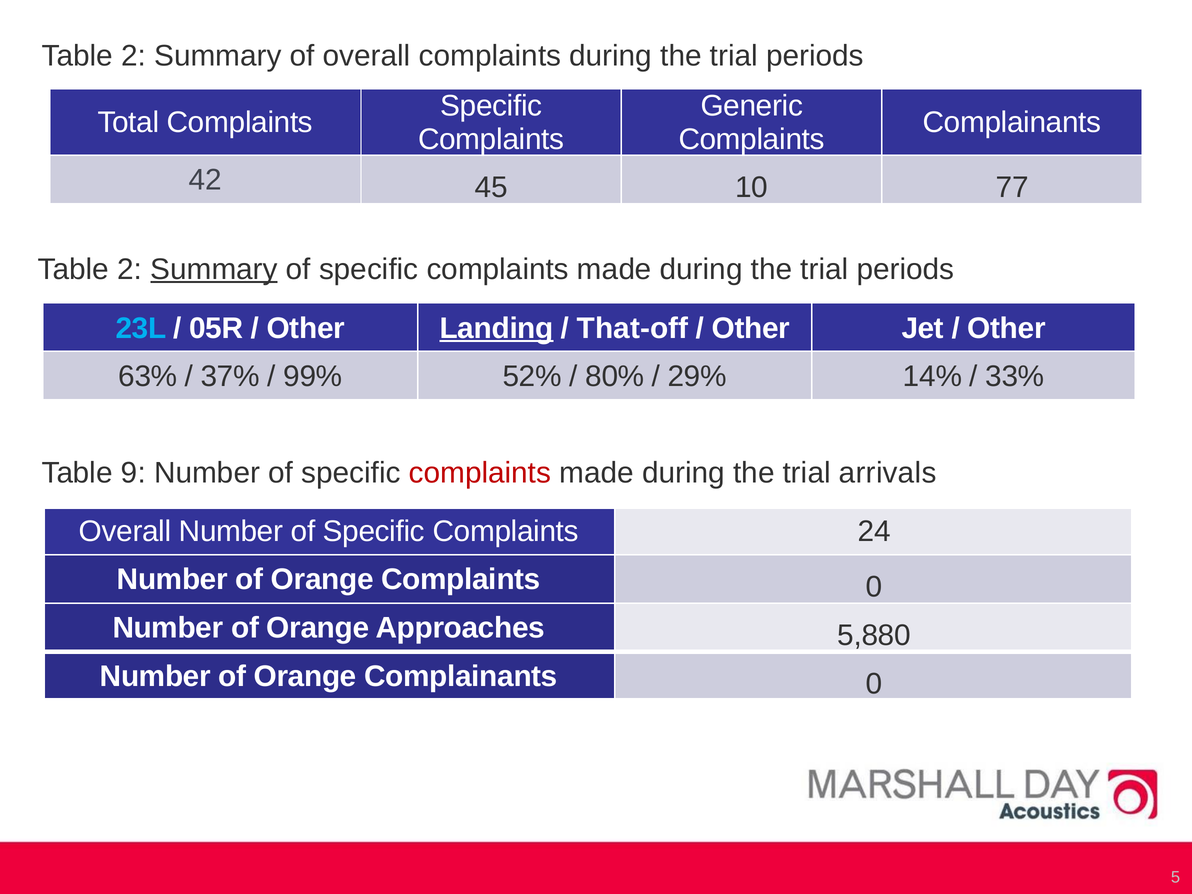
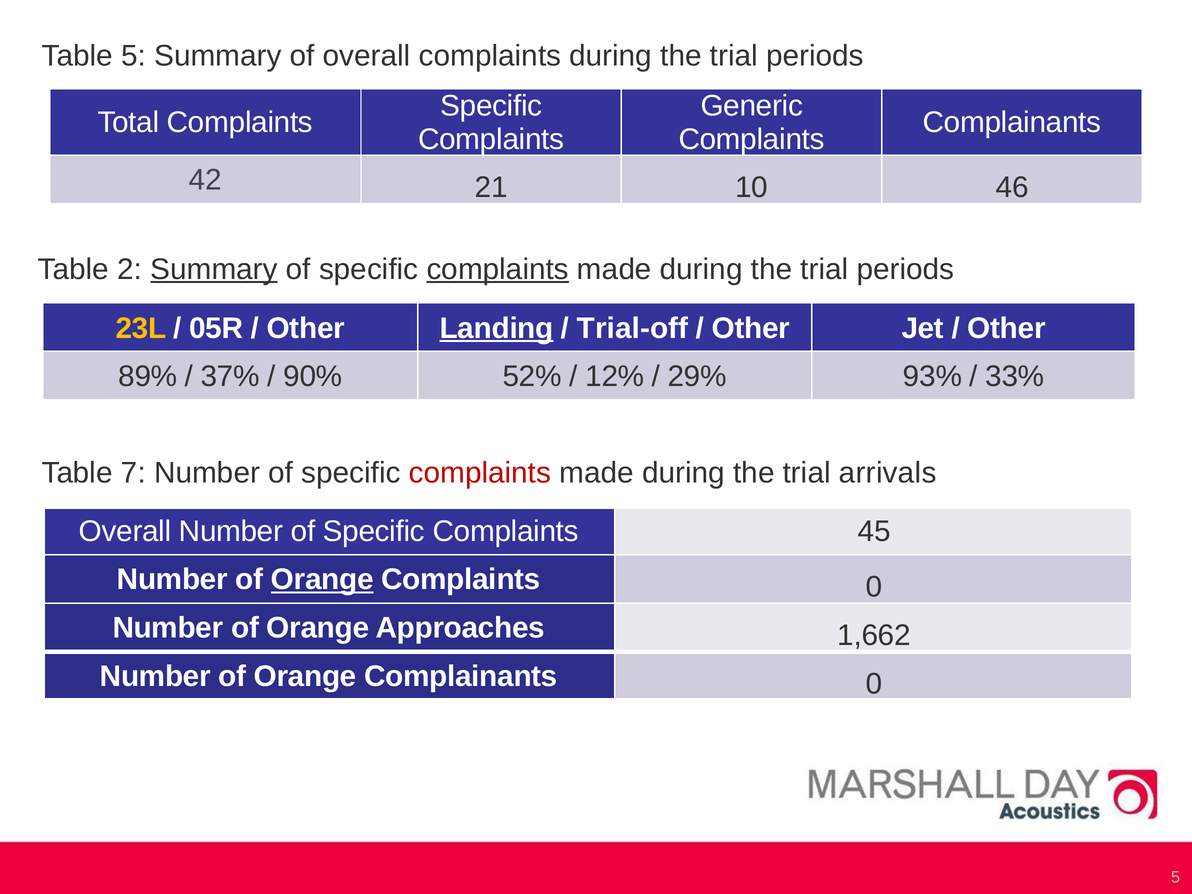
2: 2 -> 5 (133, 56)
45: 45 -> 21 (491, 188)
77: 77 -> 46 (1012, 188)
complaints underline: none -> present (498, 269)
23L colour: light blue -> yellow (141, 328)
That-off: That-off -> Trial-off (633, 328)
63%: 63% -> 89% (148, 377)
99%: 99% -> 90% (313, 377)
80%: 80% -> 12% (615, 377)
14%: 14% -> 93% (932, 377)
9: 9 -> 7 (133, 473)
24: 24 -> 45 (874, 531)
Orange underline: none -> present (322, 580)
5,880: 5,880 -> 1,662 (874, 635)
